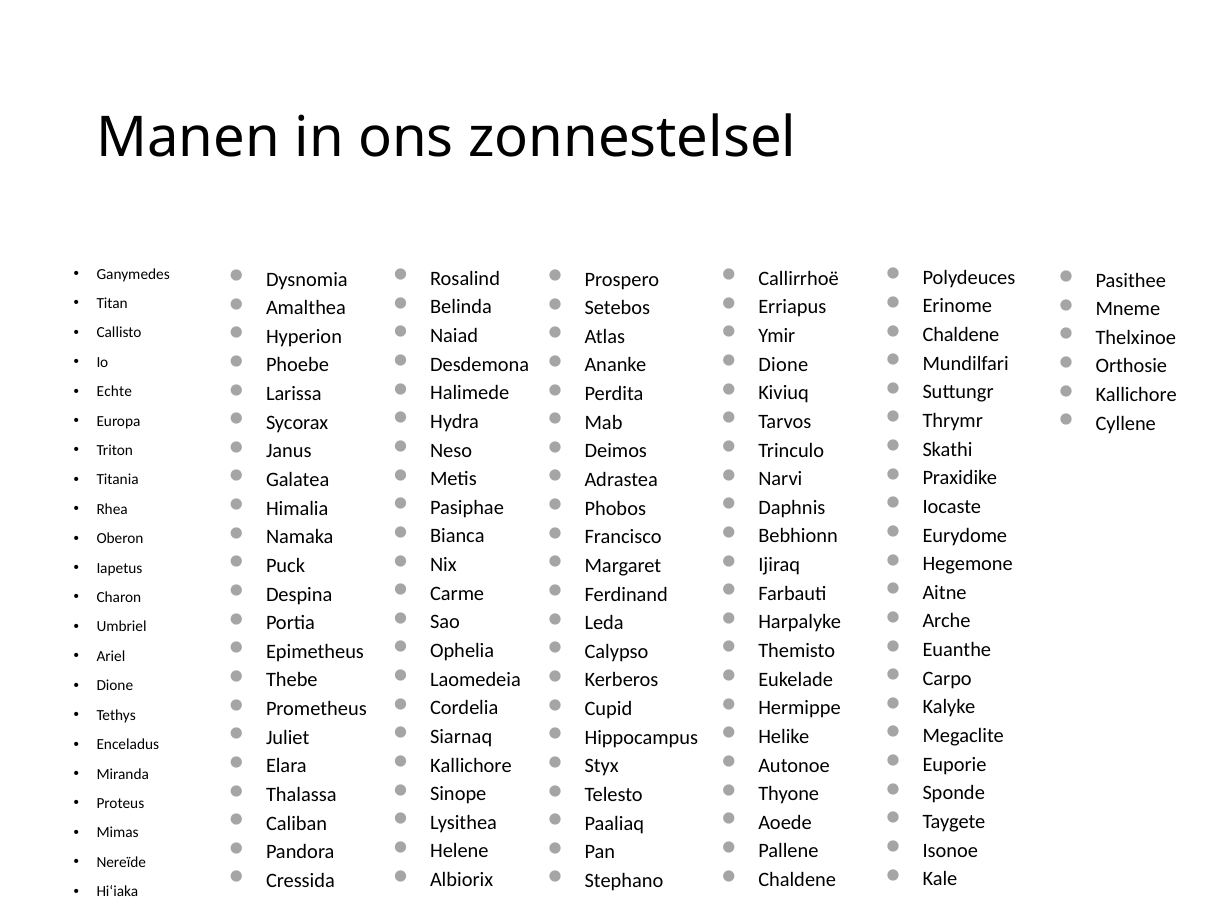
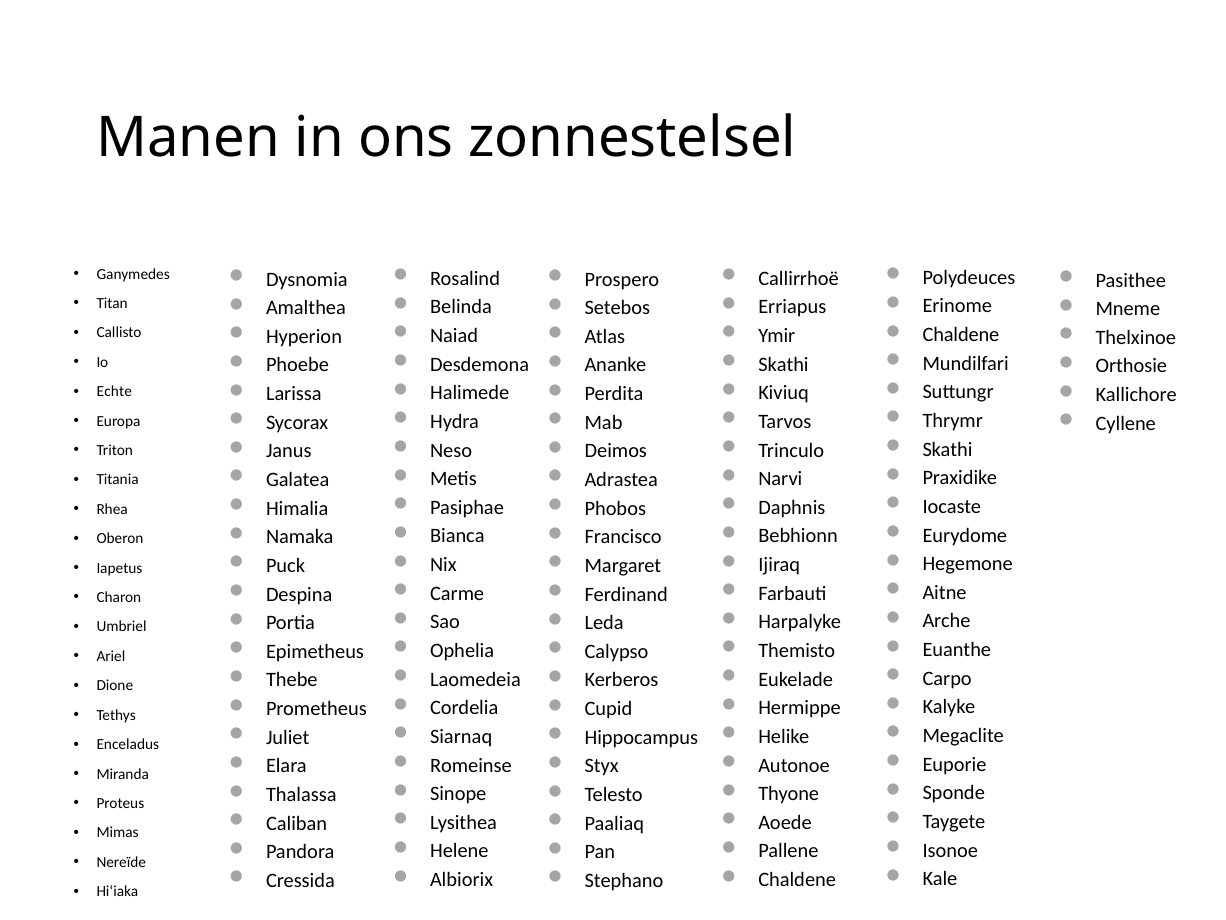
Dione: Dione -> Skathi (783, 364)
Kallichore: Kallichore -> Romeinse (471, 765)
